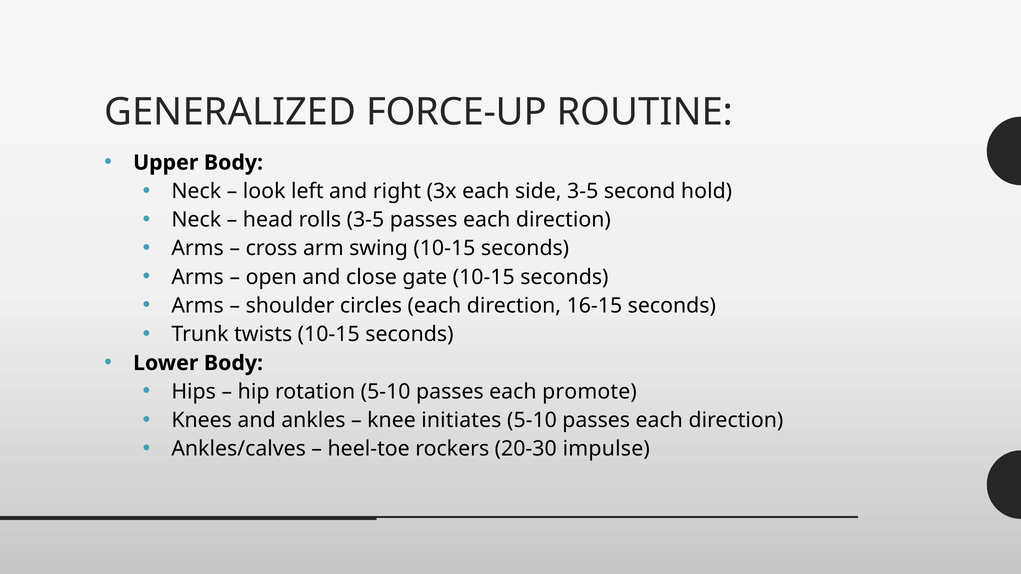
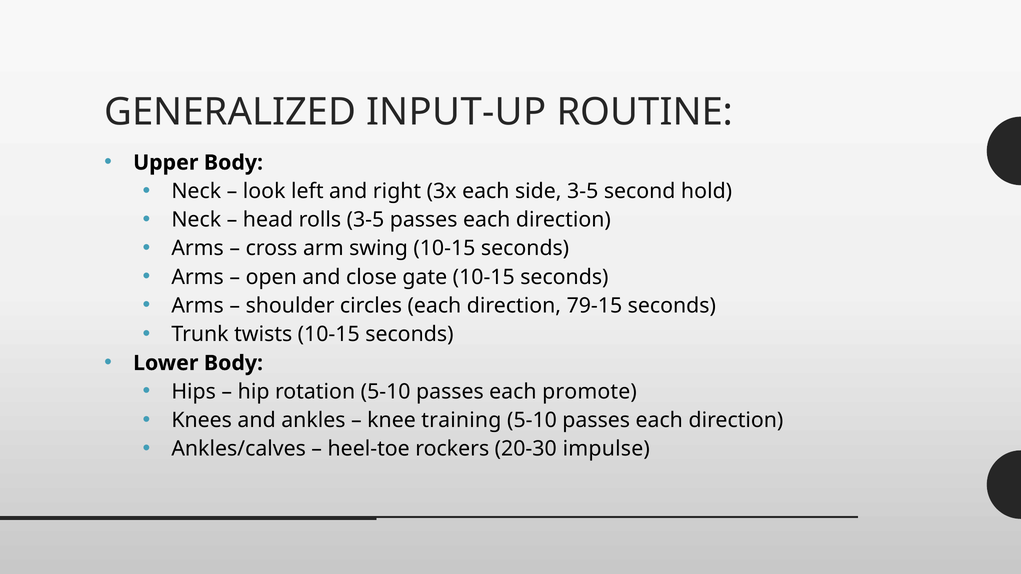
FORCE-UP: FORCE-UP -> INPUT-UP (456, 112)
16-15: 16-15 -> 79-15 (594, 306)
initiates: initiates -> training (461, 420)
